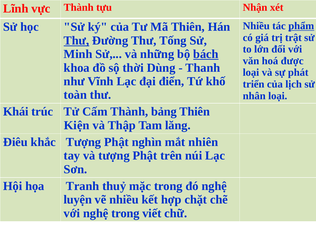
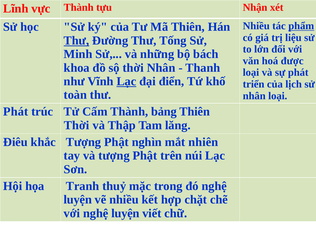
trật: trật -> liệu (293, 38)
bách underline: present -> none (206, 54)
thời Dùng: Dùng -> Nhân (161, 68)
Lạc underline: none -> present (126, 81)
Khái: Khái -> Phát (16, 112)
Kiện: Kiện -> Thời (77, 125)
với nghệ trong: trong -> luyện (125, 213)
